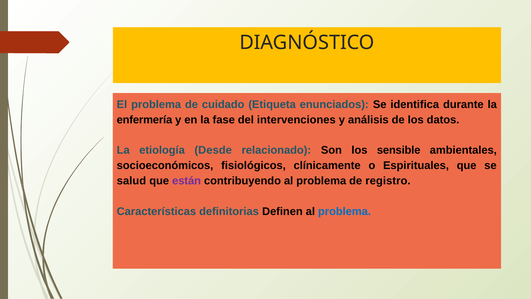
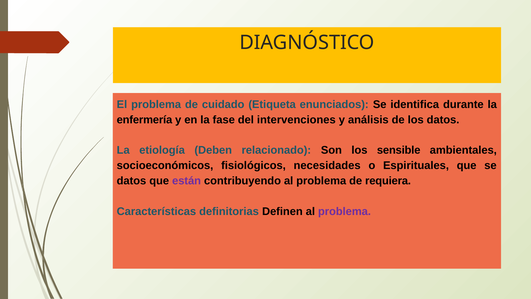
Desde: Desde -> Deben (213, 150)
clínicamente: clínicamente -> necesidades (327, 165)
salud: salud -> datos (131, 181)
registro: registro -> requiera (388, 181)
problema colour: blue -> purple (345, 211)
